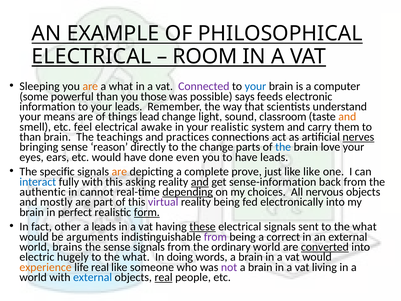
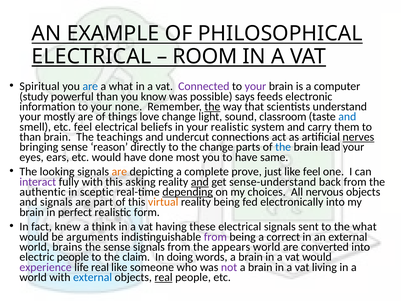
Sleeping: Sleeping -> Spiritual (40, 86)
are colour: orange -> blue (90, 86)
your colour: blue -> purple (255, 86)
some: some -> study (34, 96)
those: those -> know (154, 96)
your leads: leads -> none (128, 106)
the underline: none -> present (212, 106)
means: means -> mostly (59, 117)
lead: lead -> love (149, 117)
and colour: orange -> blue (347, 117)
awake: awake -> beliefs (157, 127)
practices: practices -> undercut (188, 137)
love: love -> lead (330, 147)
even: even -> most (188, 157)
have leads: leads -> same (274, 157)
specific: specific -> looking (57, 172)
like like: like -> feel (312, 172)
interact colour: blue -> purple (38, 182)
sense-information: sense-information -> sense-understand (273, 182)
cannot: cannot -> sceptic (97, 192)
and mostly: mostly -> signals (56, 202)
virtual colour: purple -> orange (163, 202)
form underline: present -> none (147, 212)
other: other -> knew (68, 227)
a leads: leads -> think (104, 227)
these underline: present -> none (202, 227)
ordinary: ordinary -> appears (231, 247)
converted underline: present -> none (325, 247)
electric hugely: hugely -> people (73, 257)
what: what -> claim (136, 257)
experience colour: orange -> purple (46, 267)
